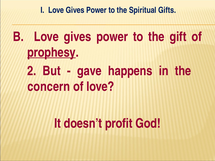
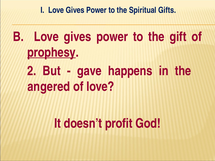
concern: concern -> angered (49, 87)
